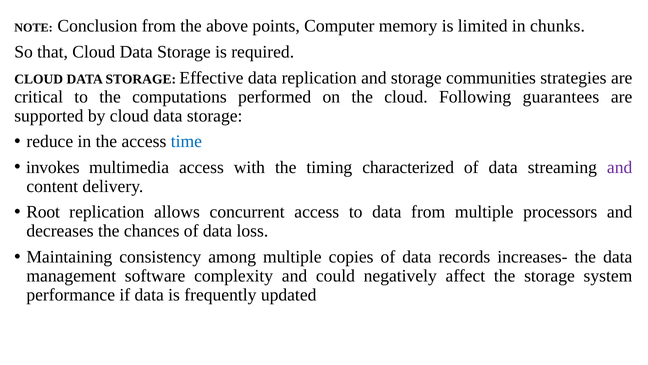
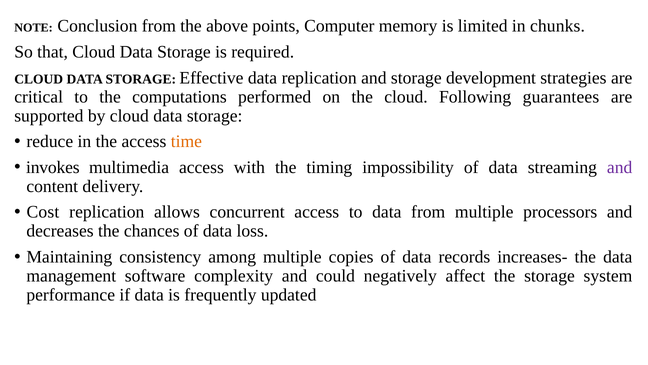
communities: communities -> development (491, 78)
time colour: blue -> orange (186, 141)
characterized: characterized -> impossibility (408, 167)
Root: Root -> Cost (43, 212)
